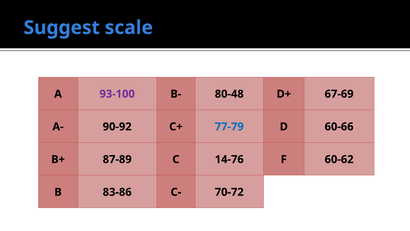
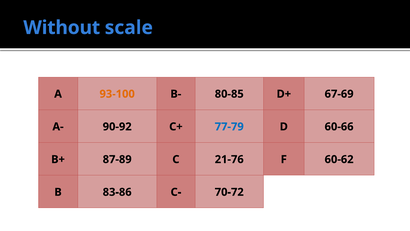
Suggest: Suggest -> Without (62, 28)
93-100 colour: purple -> orange (117, 94)
80-48: 80-48 -> 80-85 (229, 94)
14-76: 14-76 -> 21-76 (229, 159)
